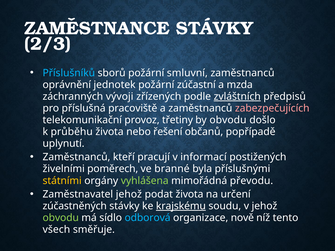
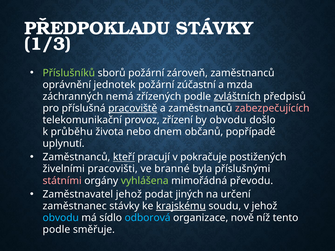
ZAMĚSTNANCE: ZAMĚSTNANCE -> PŘEDPOKLADU (97, 28)
2/3: 2/3 -> 1/3 (48, 44)
Příslušníků colour: light blue -> light green (69, 73)
smluvní: smluvní -> zároveň (187, 73)
vývoji: vývoji -> nemá (120, 97)
pracoviště underline: none -> present (133, 108)
třetiny: třetiny -> zřízení (178, 120)
řešení: řešení -> dnem (168, 132)
kteří underline: none -> present (124, 157)
informací: informací -> pokračuje (204, 157)
poměrech: poměrech -> pracovišti (113, 169)
státními colour: yellow -> pink (62, 181)
podat života: života -> jiných (189, 194)
zúčastněných: zúčastněných -> zaměstnanec (75, 206)
obvodu colour: light green -> light blue (61, 218)
všech: všech -> podle (56, 230)
